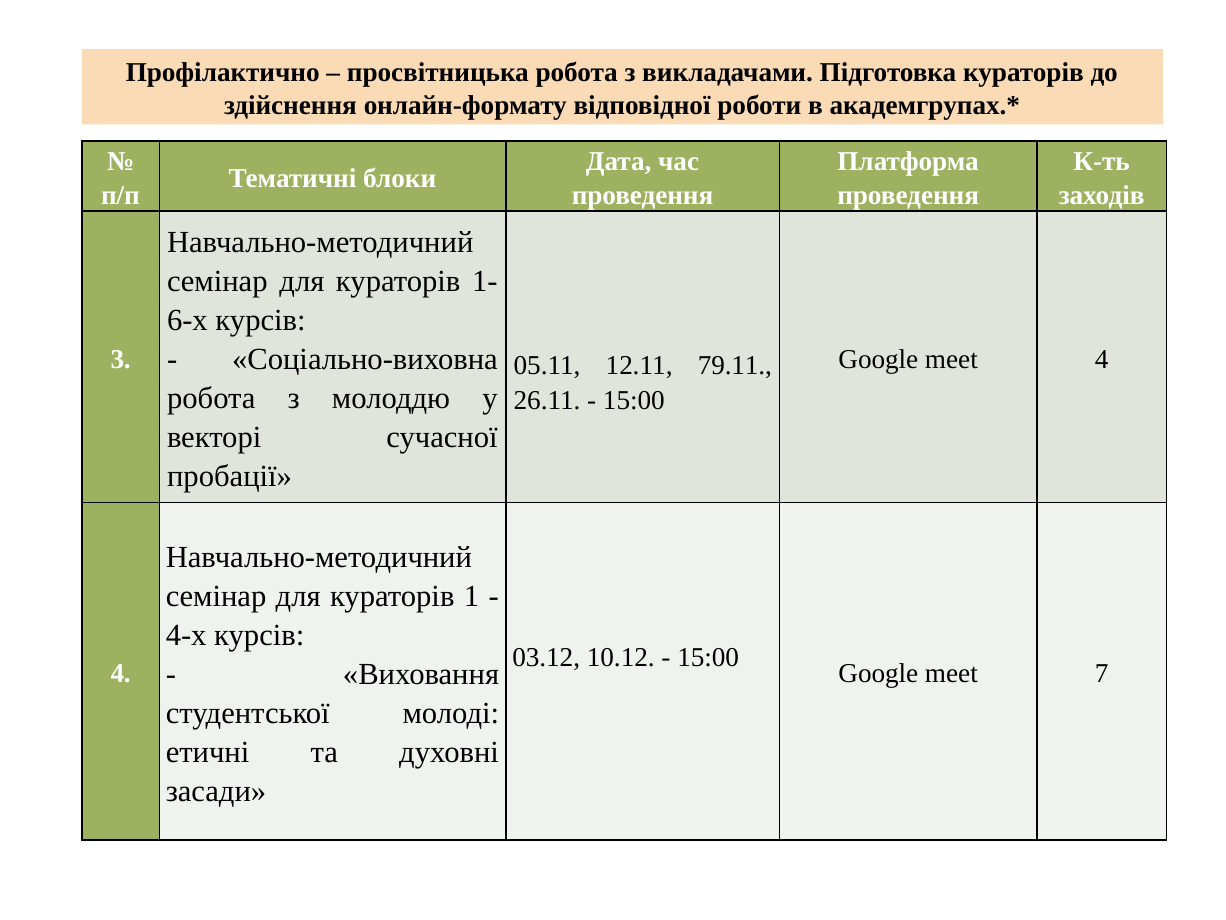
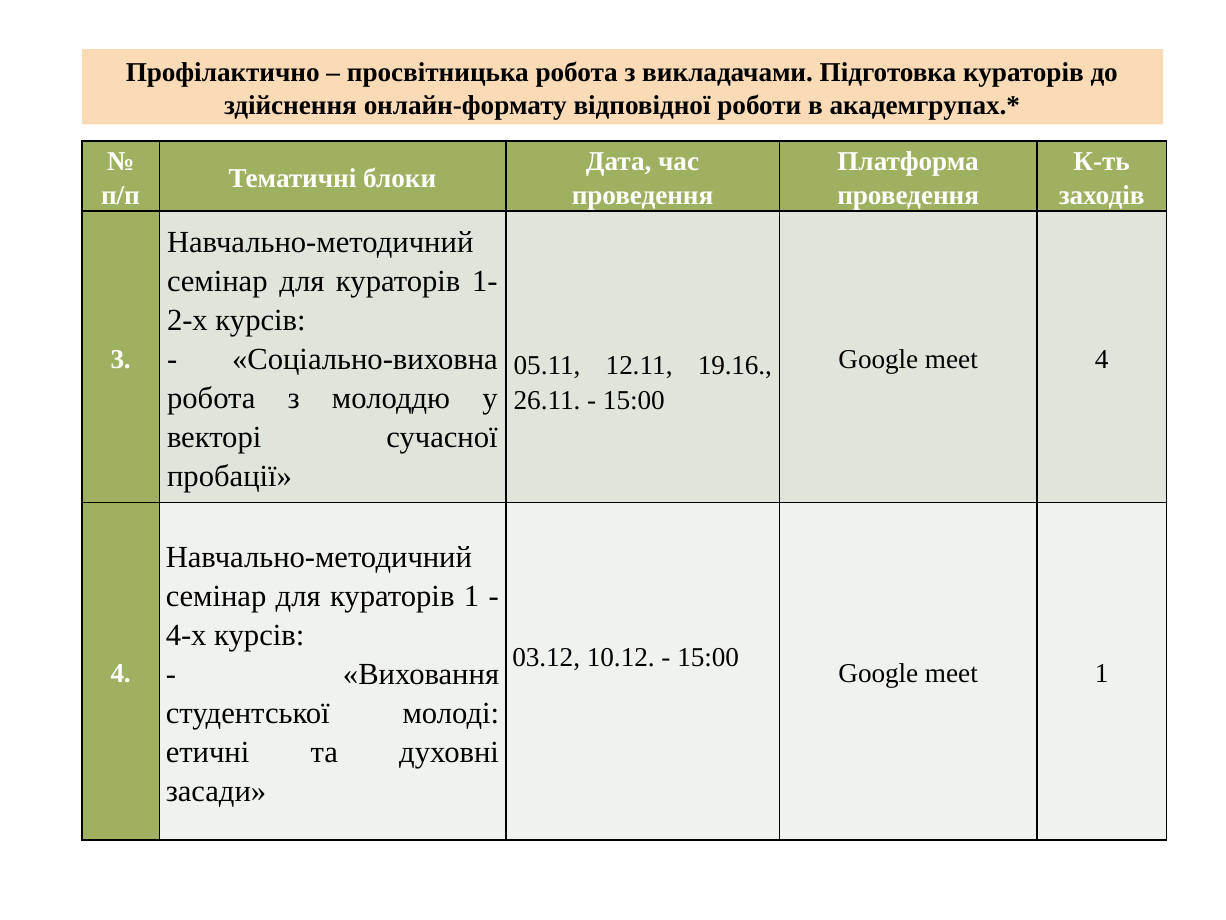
6-х: 6-х -> 2-х (187, 320)
79.11: 79.11 -> 19.16 (735, 365)
meet 7: 7 -> 1 (1102, 673)
